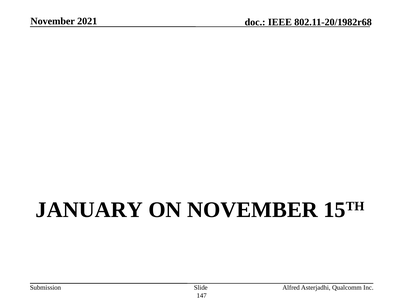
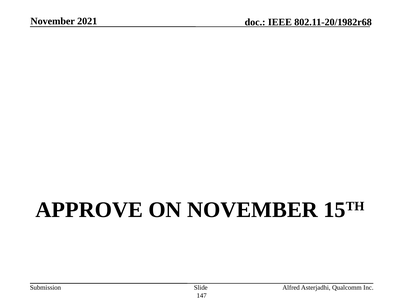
JANUARY: JANUARY -> APPROVE (89, 210)
